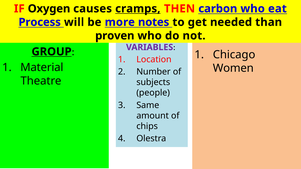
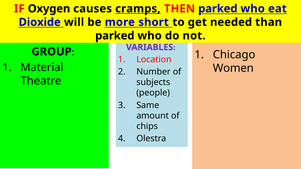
THEN carbon: carbon -> parked (218, 9)
Process: Process -> Dioxide (40, 22)
notes: notes -> short (154, 22)
proven: proven -> parked (115, 36)
GROUP underline: present -> none (52, 52)
